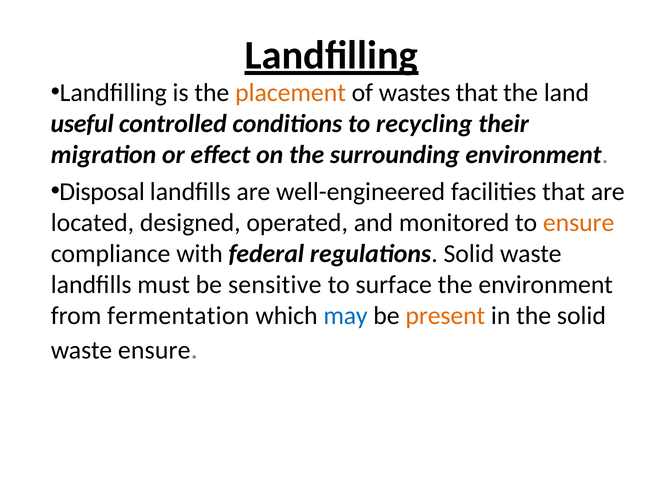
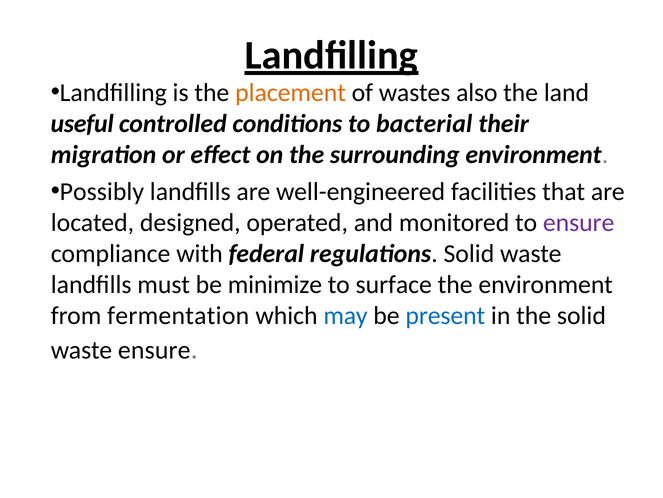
wastes that: that -> also (477, 92)
recycling: recycling -> bacterial (424, 123)
Disposal: Disposal -> Possibly (102, 191)
ensure colour: orange -> purple (579, 222)
sensitive: sensitive -> minimize (275, 284)
present colour: orange -> blue (445, 315)
